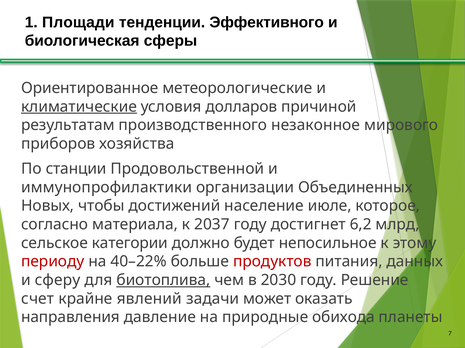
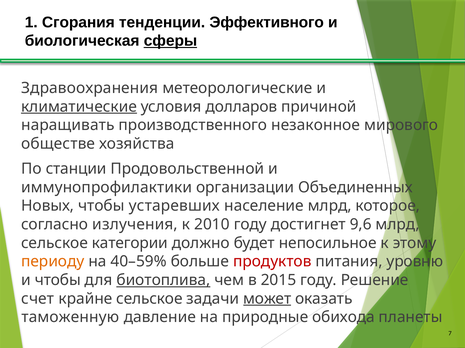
Площади: Площади -> Сгорания (78, 22)
сферы underline: none -> present (170, 41)
Ориентированное: Ориентированное -> Здравоохранения (90, 88)
результатам: результатам -> наращивать (68, 125)
приборов: приборов -> обществе (58, 144)
достижений: достижений -> устаревших (174, 206)
население июле: июле -> млрд (330, 206)
материала: материала -> излучения (135, 225)
2037: 2037 -> 2010 (212, 225)
6,2: 6,2 -> 9,6 (361, 225)
периоду colour: red -> orange (53, 262)
40–22%: 40–22% -> 40–59% (139, 262)
данных: данных -> уровню (415, 262)
и сферу: сферу -> чтобы (58, 281)
2030: 2030 -> 2015 (278, 281)
крайне явлений: явлений -> сельское (149, 299)
может underline: none -> present (267, 299)
направления: направления -> таможенную (70, 318)
